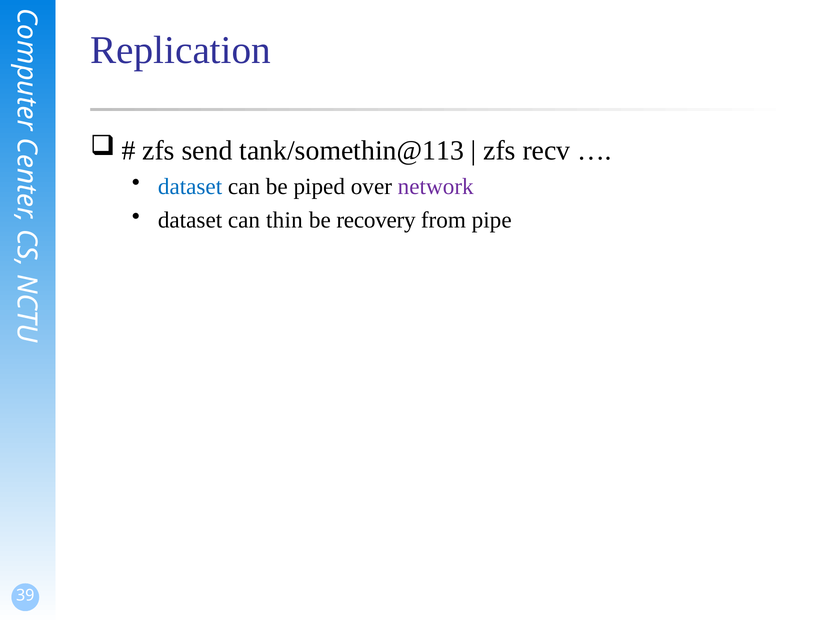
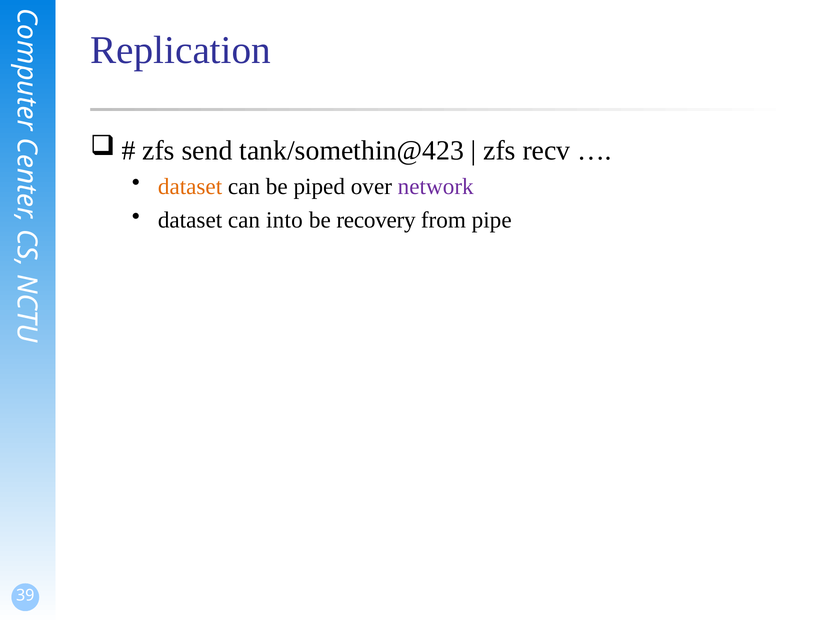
tank/somethin@113: tank/somethin@113 -> tank/somethin@423 (352, 151)
dataset colour: blue -> orange (190, 187)
thin: thin -> into (284, 220)
